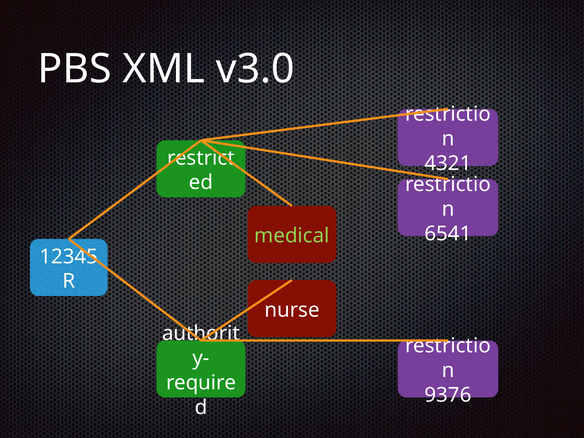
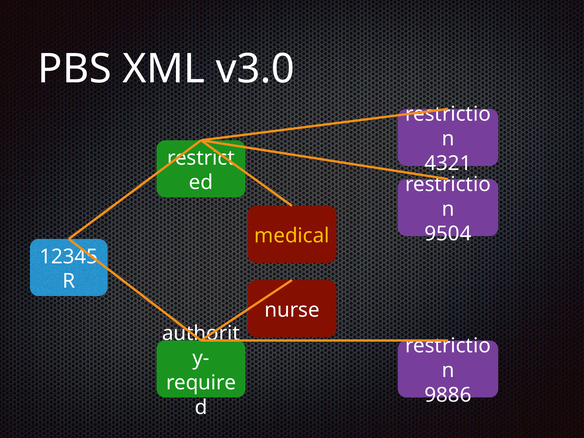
6541: 6541 -> 9504 (448, 234)
medical colour: light green -> yellow (292, 236)
9376: 9376 -> 9886 (448, 395)
